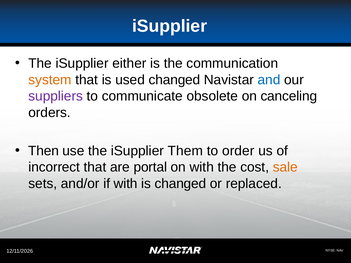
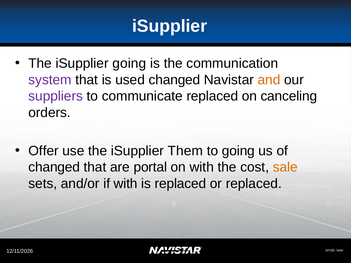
iSupplier either: either -> going (129, 64)
system colour: orange -> purple (50, 80)
and colour: blue -> orange (269, 80)
communicate obsolete: obsolete -> replaced (212, 96)
Then: Then -> Offer (44, 151)
to order: order -> going (238, 151)
incorrect: incorrect -> changed (54, 167)
is changed: changed -> replaced (180, 184)
